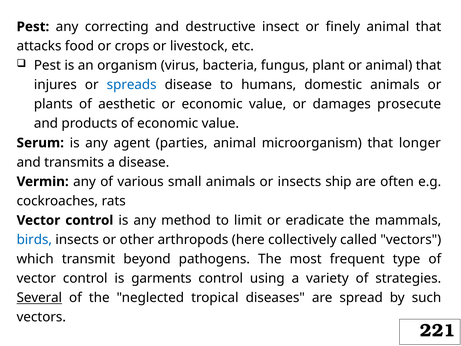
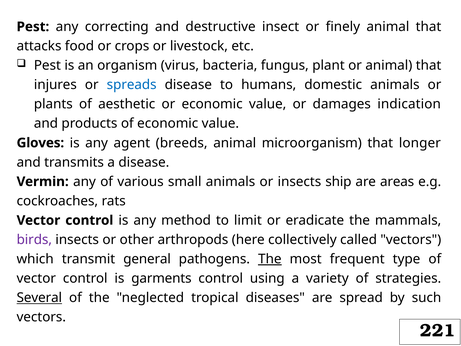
prosecute: prosecute -> indication (409, 104)
Serum: Serum -> Gloves (40, 143)
parties: parties -> breeds (182, 143)
often: often -> areas (397, 181)
birds colour: blue -> purple (34, 240)
beyond: beyond -> general (147, 259)
The underline: none -> present (270, 259)
